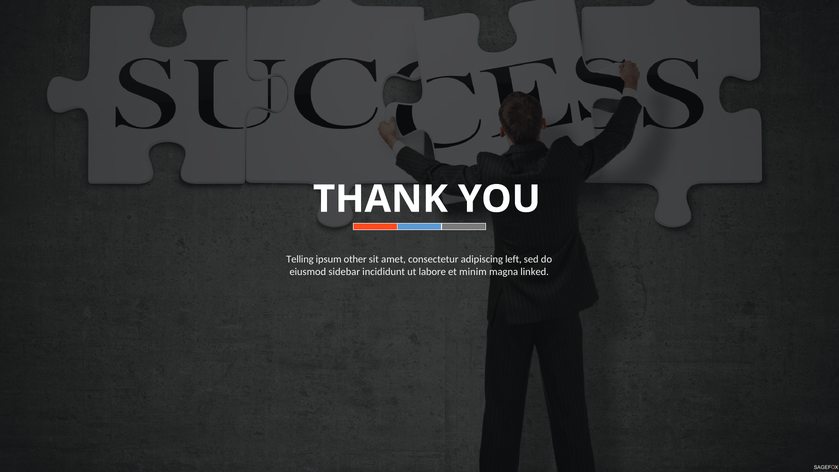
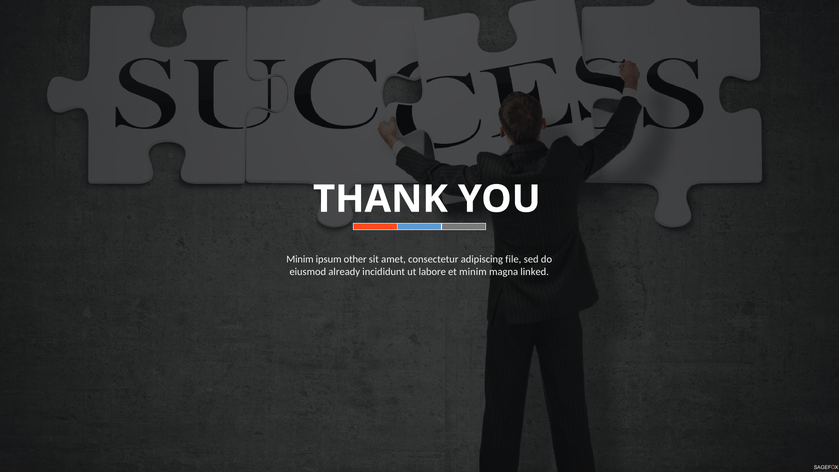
Telling: Telling -> Minim (300, 259)
left: left -> file (513, 259)
sidebar: sidebar -> already (344, 272)
